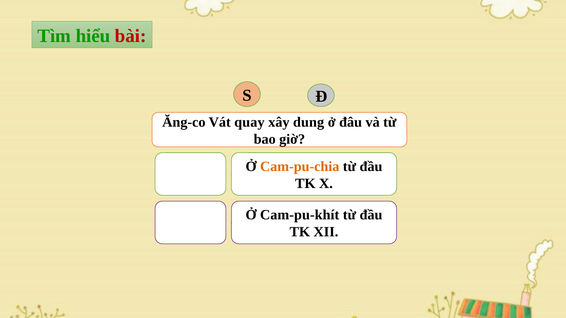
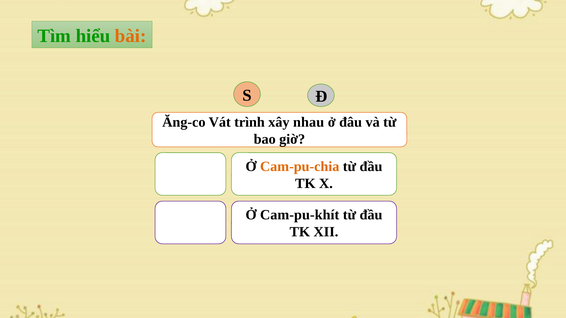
bài colour: red -> orange (131, 36)
quay: quay -> trình (250, 122)
dung: dung -> nhau (309, 122)
